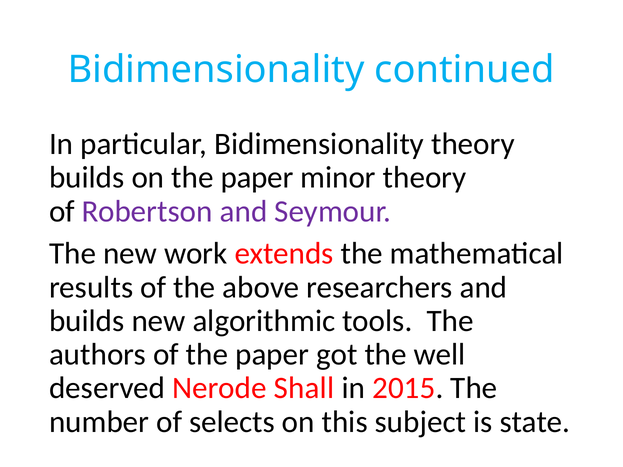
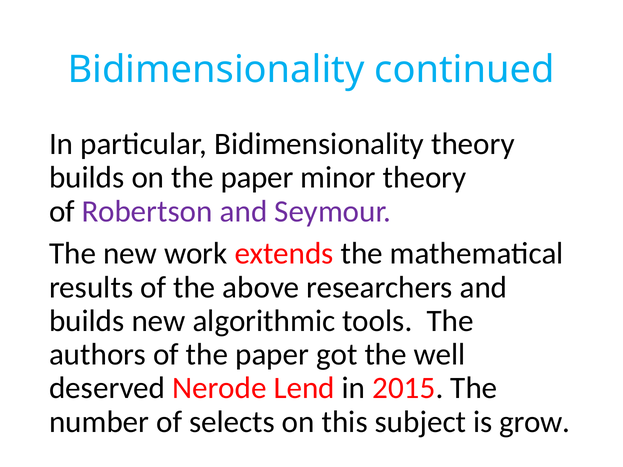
Shall: Shall -> Lend (304, 388)
state: state -> grow (535, 422)
